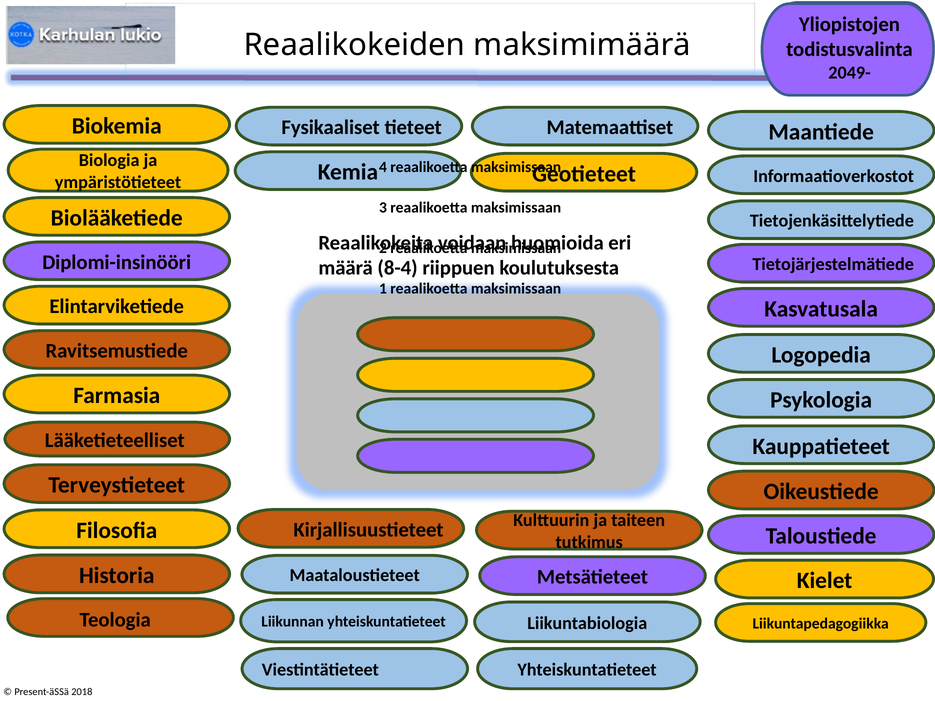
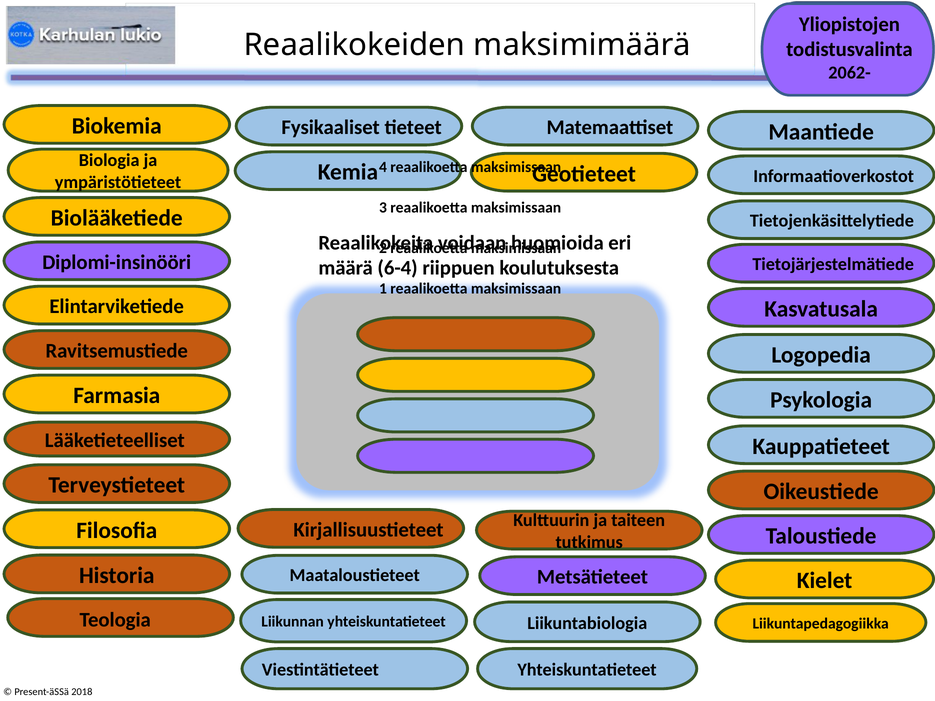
2049-: 2049- -> 2062- (850, 73)
8-4: 8-4 -> 6-4 (398, 268)
